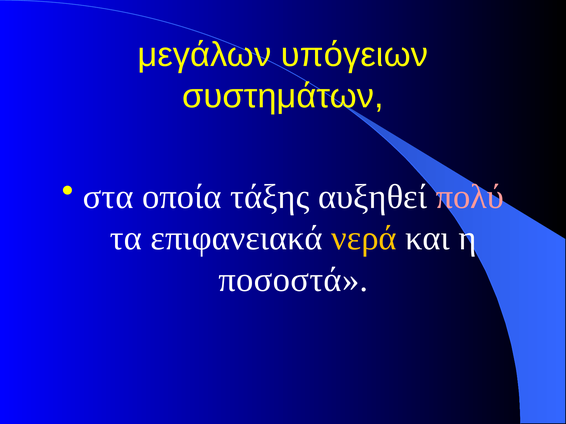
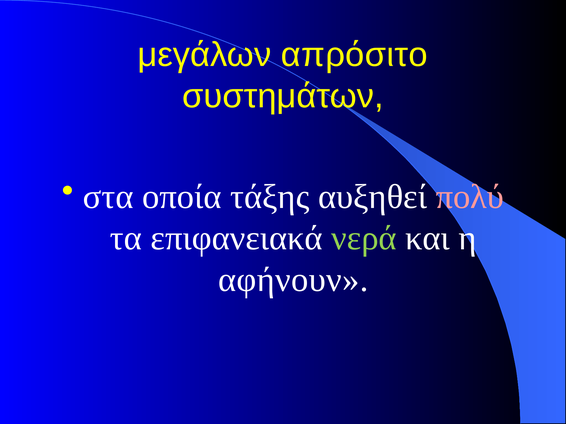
υπόγειων: υπόγειων -> απρόσιτο (354, 55)
νερά colour: yellow -> light green (364, 239)
ποσοστά: ποσοστά -> αφήνουν (293, 280)
